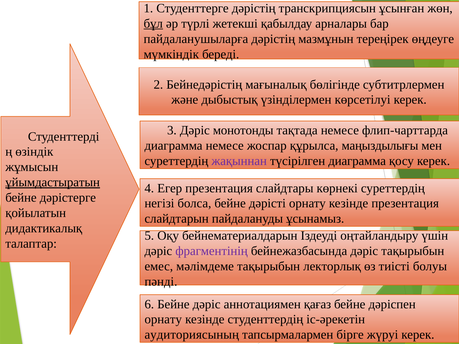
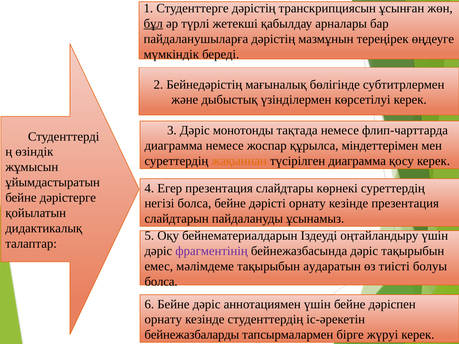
маңыздылығы: маңыздылығы -> міндеттерімен (380, 146)
жақыннан colour: purple -> orange (239, 161)
ұйымдастыратын underline: present -> none (53, 182)
лекторлық: лекторлық -> аударатын (332, 267)
пәнді: пәнді -> болса (161, 282)
аннотациямен қағаз: қағаз -> үшін (317, 304)
аудиториясының: аудиториясының -> бейнежазбаларды (192, 335)
